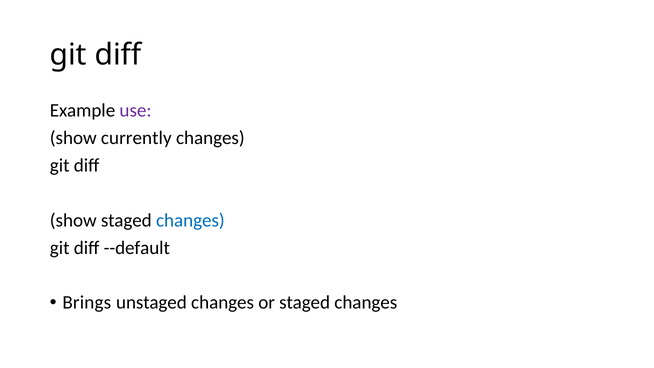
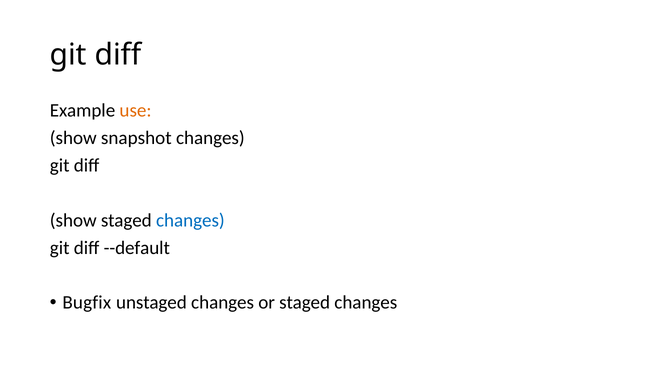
use colour: purple -> orange (136, 111)
currently: currently -> snapshot (136, 138)
Brings: Brings -> Bugfix (87, 303)
